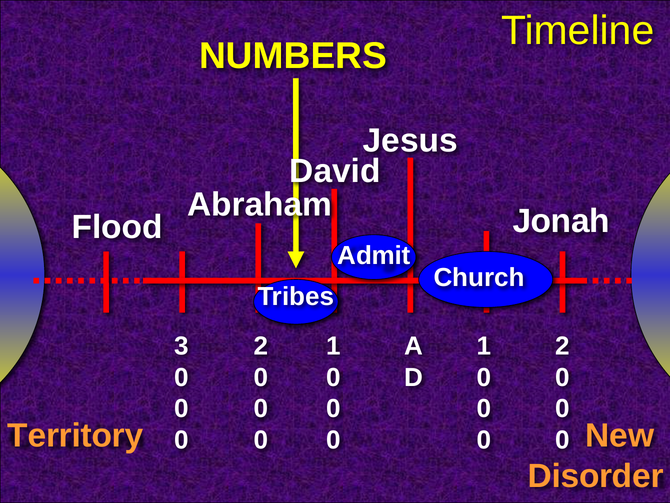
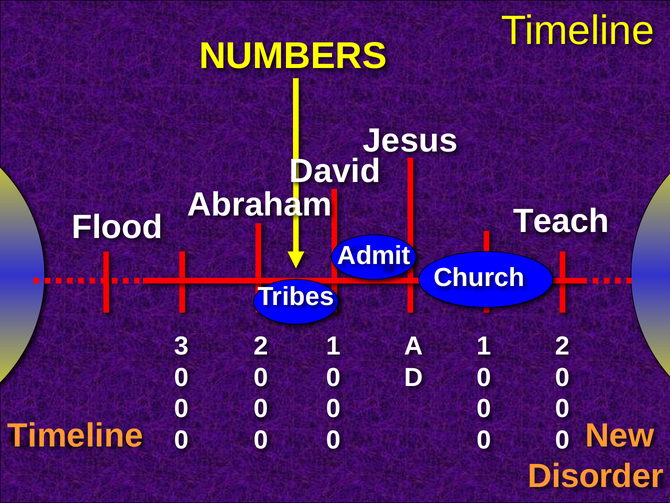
Jonah: Jonah -> Teach (561, 221)
Territory: Territory -> Timeline (75, 435)
